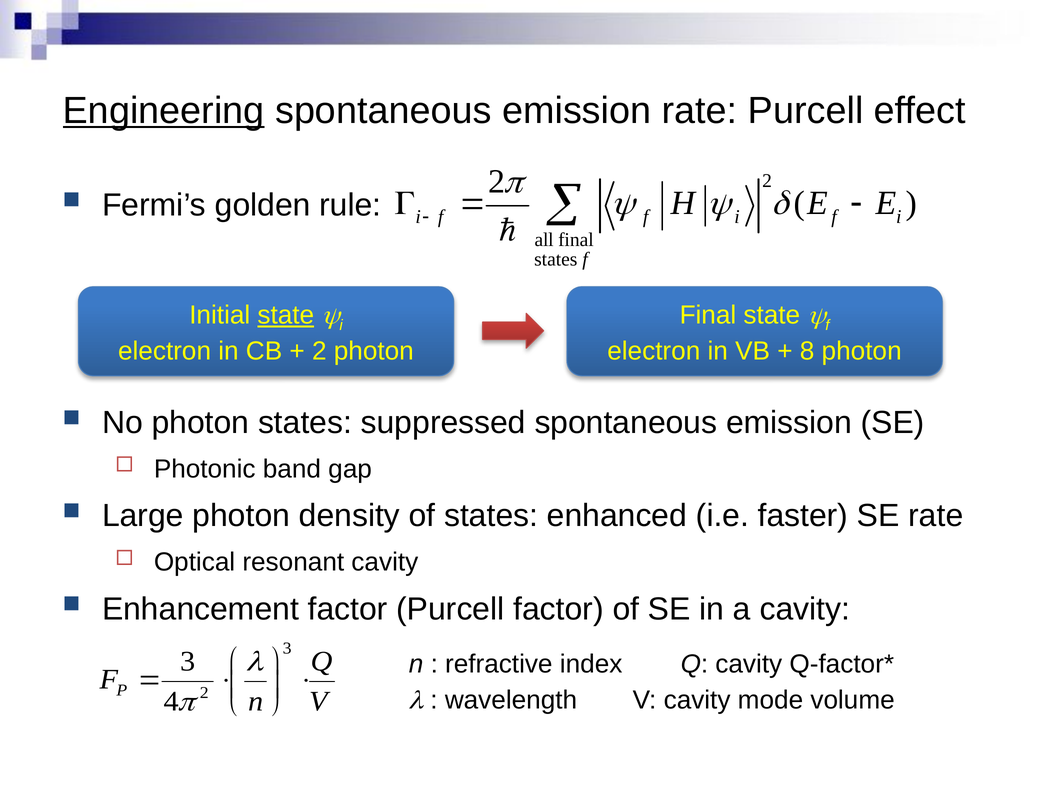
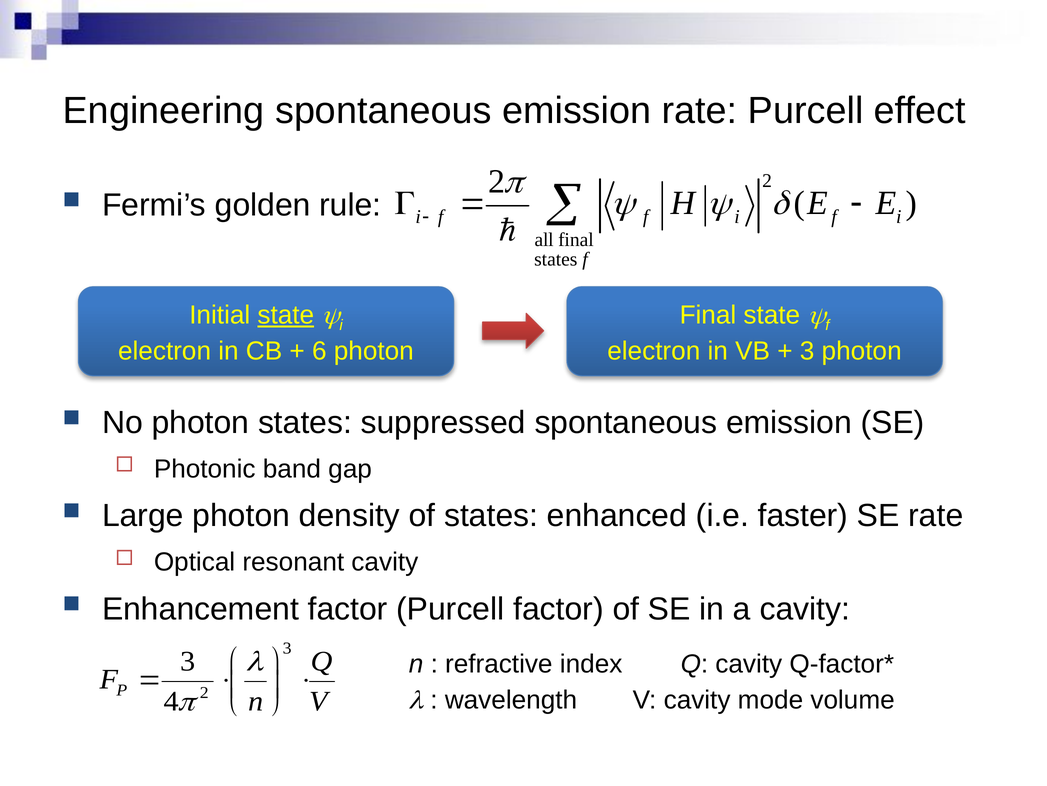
Engineering underline: present -> none (164, 111)
2: 2 -> 6 (319, 351)
8: 8 -> 3 (807, 351)
